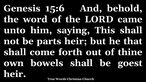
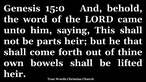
15:6: 15:6 -> 15:0 (55, 8)
goest: goest -> lifted (130, 63)
